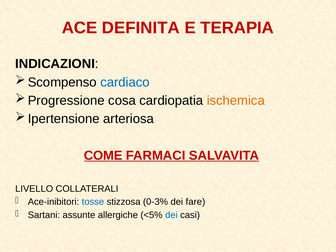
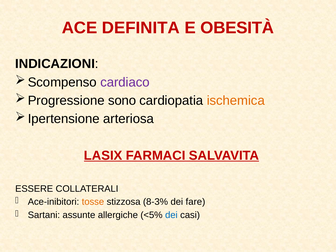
TERAPIA: TERAPIA -> OBESITÀ (237, 28)
cardiaco colour: blue -> purple (125, 82)
cosa: cosa -> sono (122, 101)
COME: COME -> LASIX (103, 155)
LIVELLO: LIVELLO -> ESSERE (34, 189)
tosse colour: blue -> orange (93, 202)
0-3%: 0-3% -> 8-3% (156, 202)
